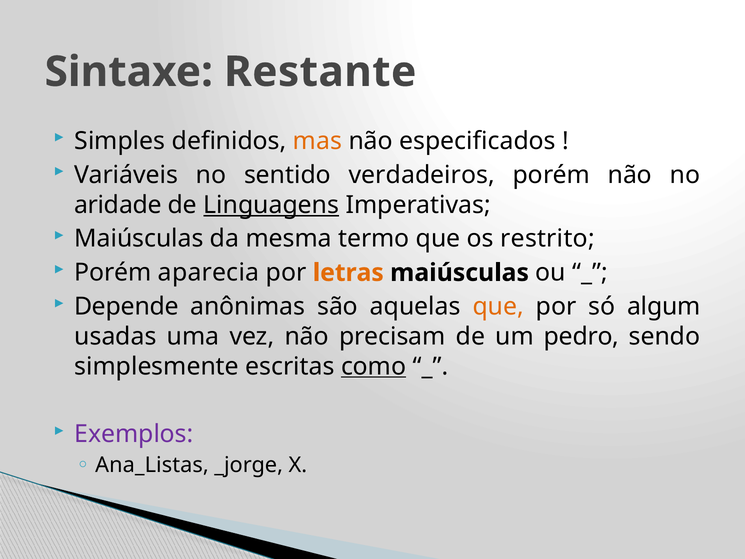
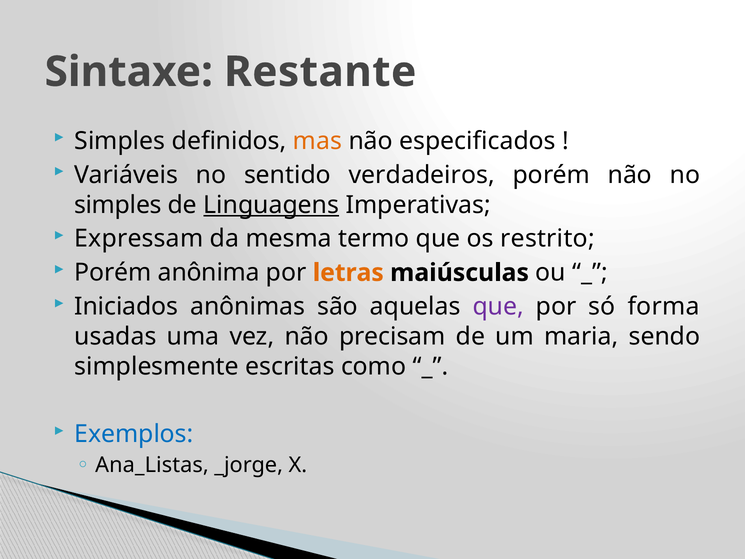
aridade: aridade -> simples (118, 205)
Maiúsculas: Maiúsculas -> Expressam (139, 239)
aparecia: aparecia -> anônima (209, 273)
Depende: Depende -> Iniciados (126, 307)
que colour: orange -> purple (498, 307)
algum: algum -> forma (664, 307)
pedro: pedro -> maria (581, 336)
como underline: present -> none (374, 366)
Exemplos colour: purple -> blue (134, 434)
